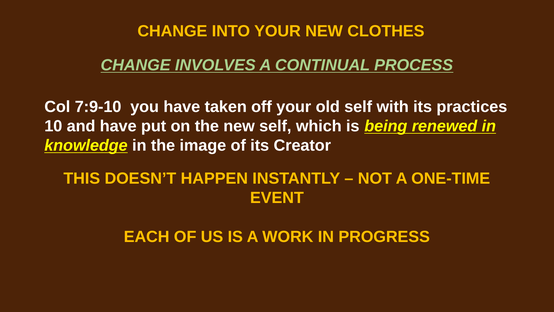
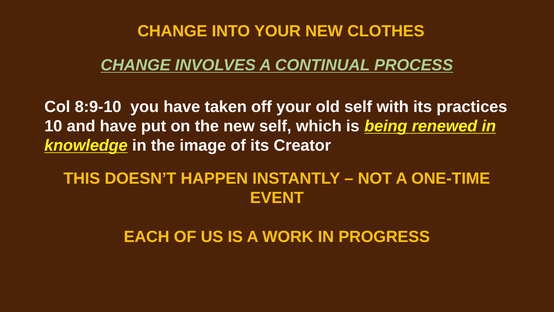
7:9-10: 7:9-10 -> 8:9-10 (98, 107)
